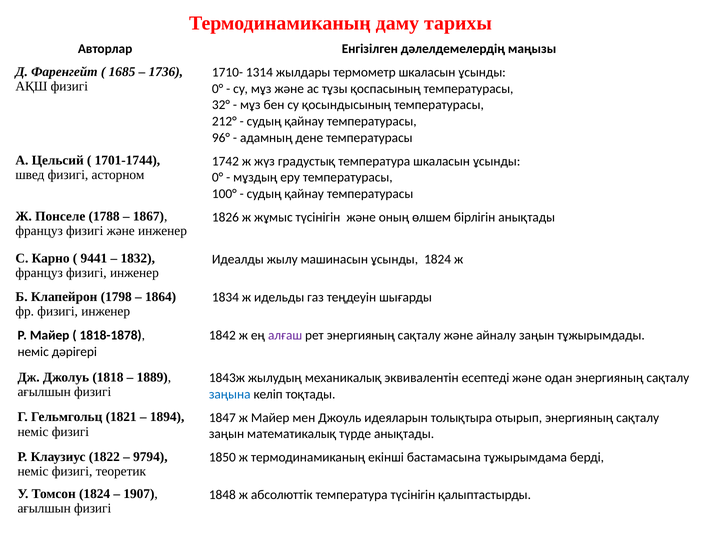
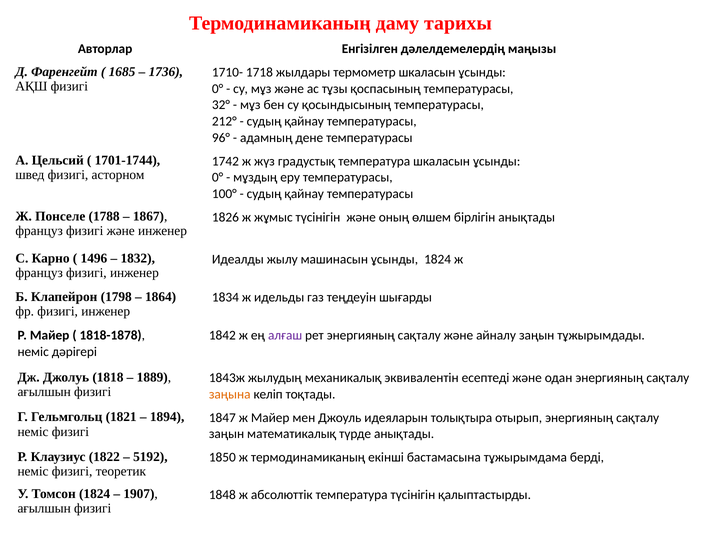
1314: 1314 -> 1718 (259, 72)
9441: 9441 -> 1496 (94, 258)
заңына colour: blue -> orange (230, 394)
9794: 9794 -> 5192 (150, 456)
